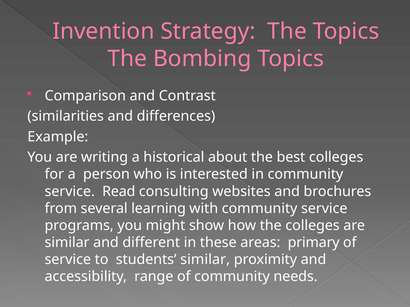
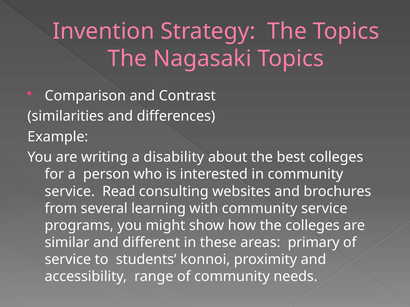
Bombing: Bombing -> Nagasaki (202, 59)
historical: historical -> disability (174, 157)
students similar: similar -> konnoi (205, 260)
